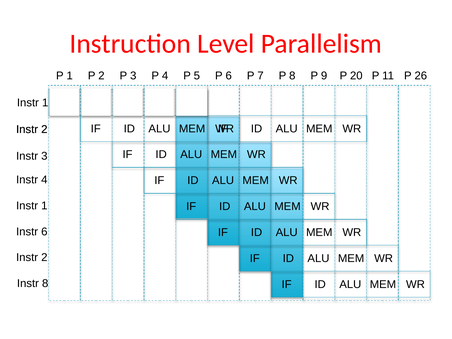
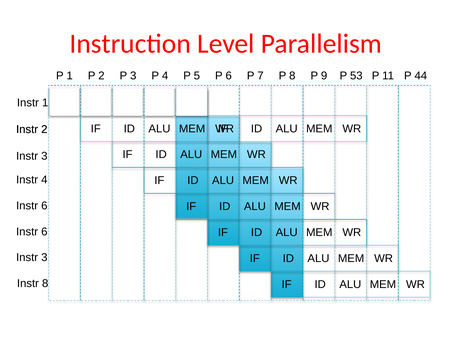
20: 20 -> 53 (356, 76)
26: 26 -> 44 (421, 76)
1: 1 -> 6 (44, 206)
2: 2 -> 3 (44, 258)
